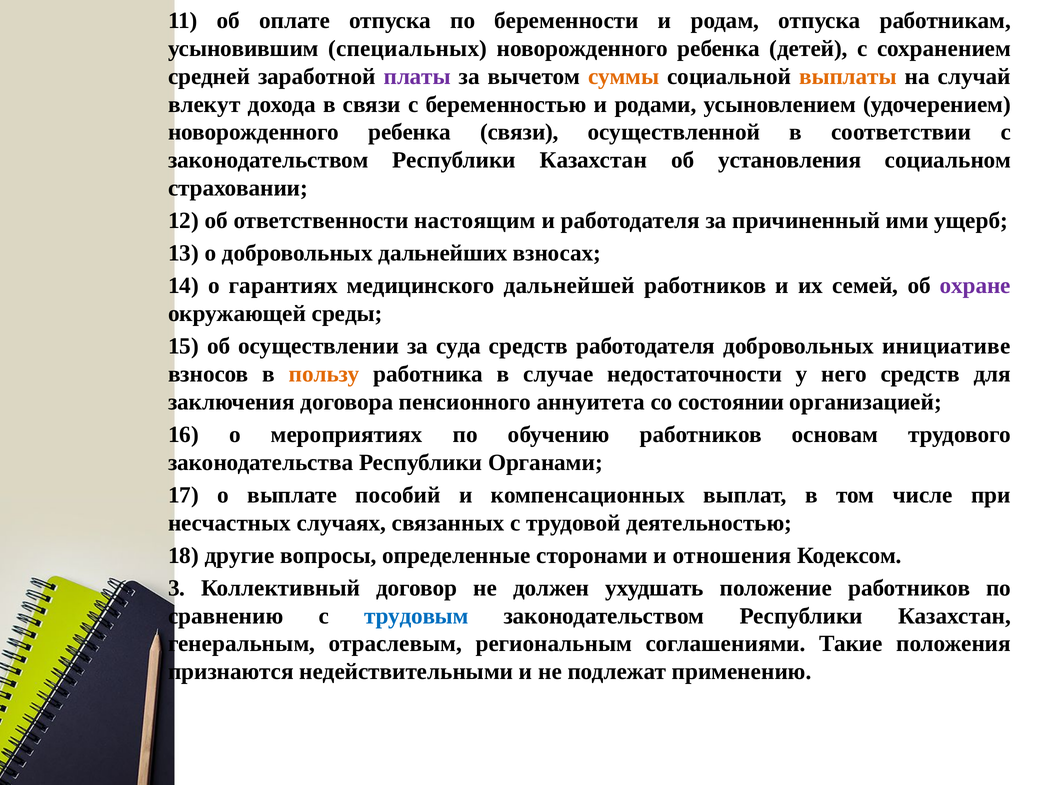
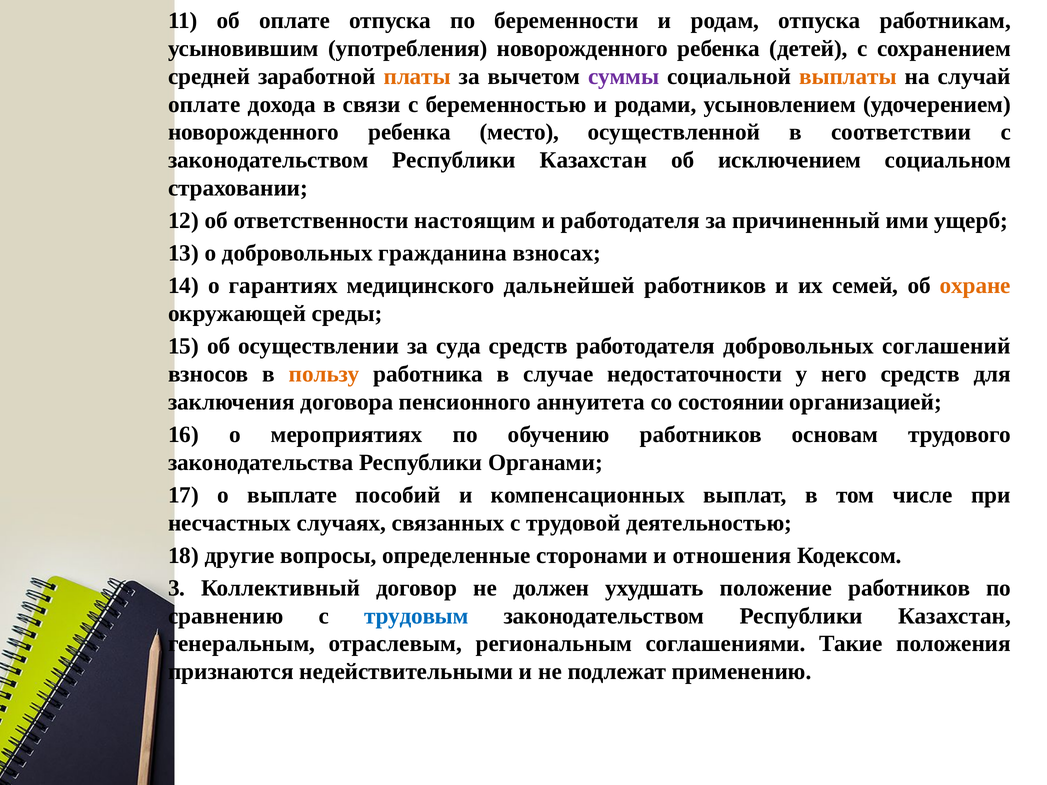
специальных: специальных -> употребления (408, 49)
платы colour: purple -> orange (417, 77)
суммы colour: orange -> purple (624, 77)
влекут: влекут -> оплате (204, 104)
ребенка связи: связи -> место (520, 132)
установления: установления -> исключением (790, 160)
дальнейших: дальнейших -> гражданина (443, 253)
охране colour: purple -> orange (975, 286)
инициативе: инициативе -> соглашений (946, 346)
